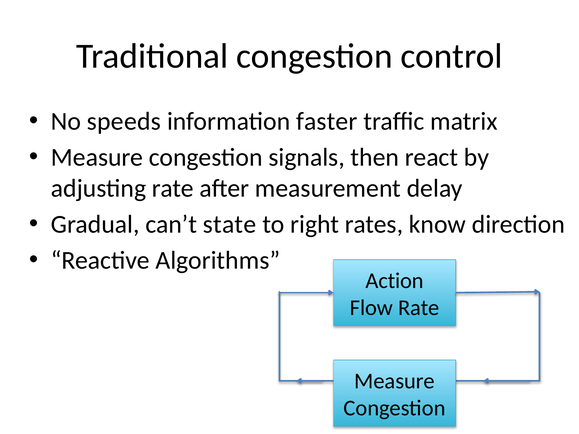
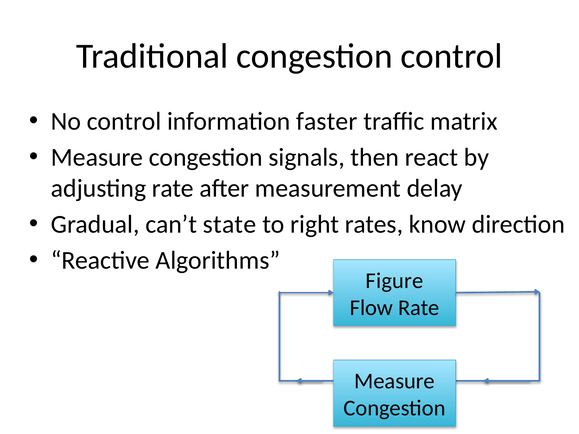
No speeds: speeds -> control (124, 121)
Action: Action -> Figure (394, 281)
